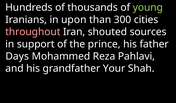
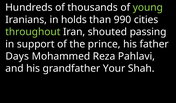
upon: upon -> holds (74, 20)
300: 300 -> 990 (123, 20)
throughout colour: pink -> light green (33, 32)
sources: sources -> passing (148, 32)
